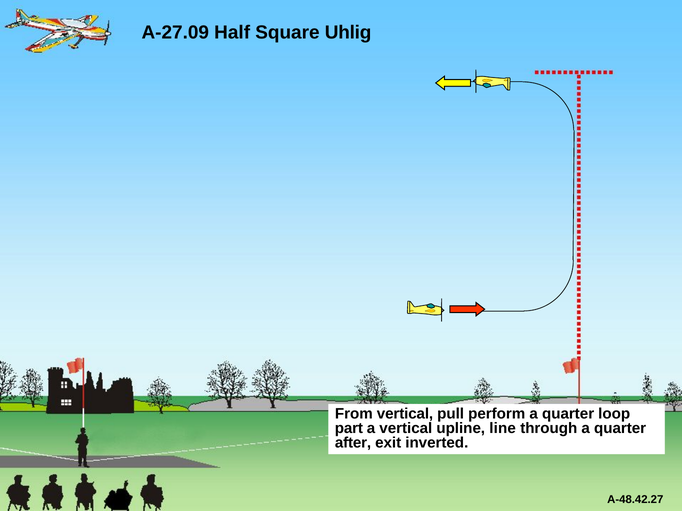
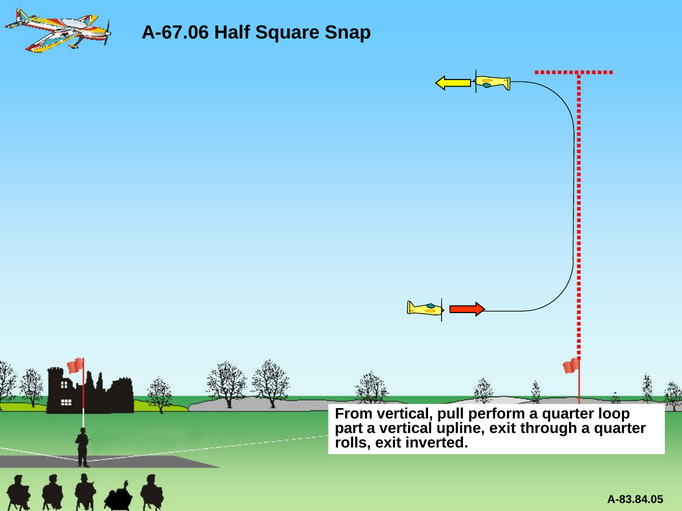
A-27.09: A-27.09 -> A-67.06 (175, 32)
Uhlig: Uhlig -> Snap (348, 32)
upline line: line -> exit (503, 429)
after: after -> rolls (353, 443)
A-48.42.27: A-48.42.27 -> A-83.84.05 (635, 500)
